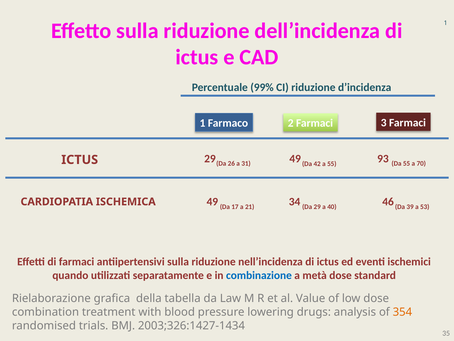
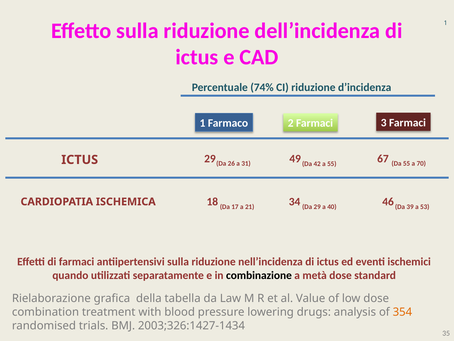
99%: 99% -> 74% (262, 87)
93: 93 -> 67 (383, 159)
ISCHEMICA 49: 49 -> 18 (212, 202)
combinazione colour: blue -> black (259, 275)
